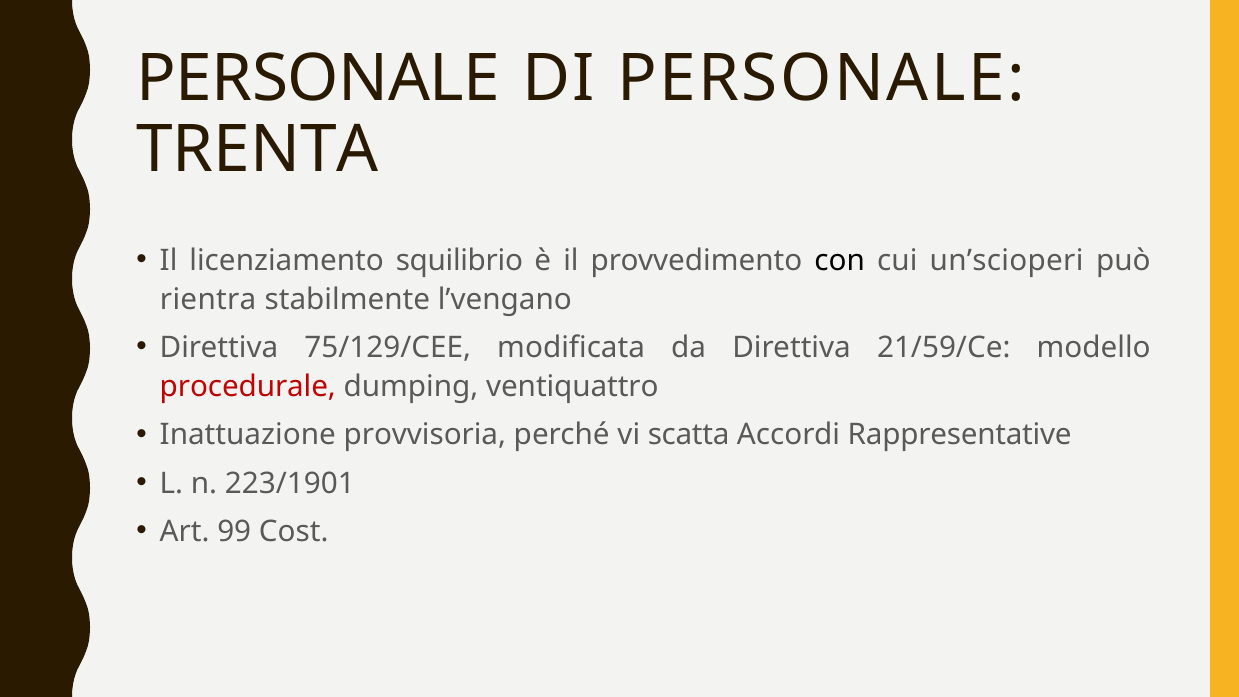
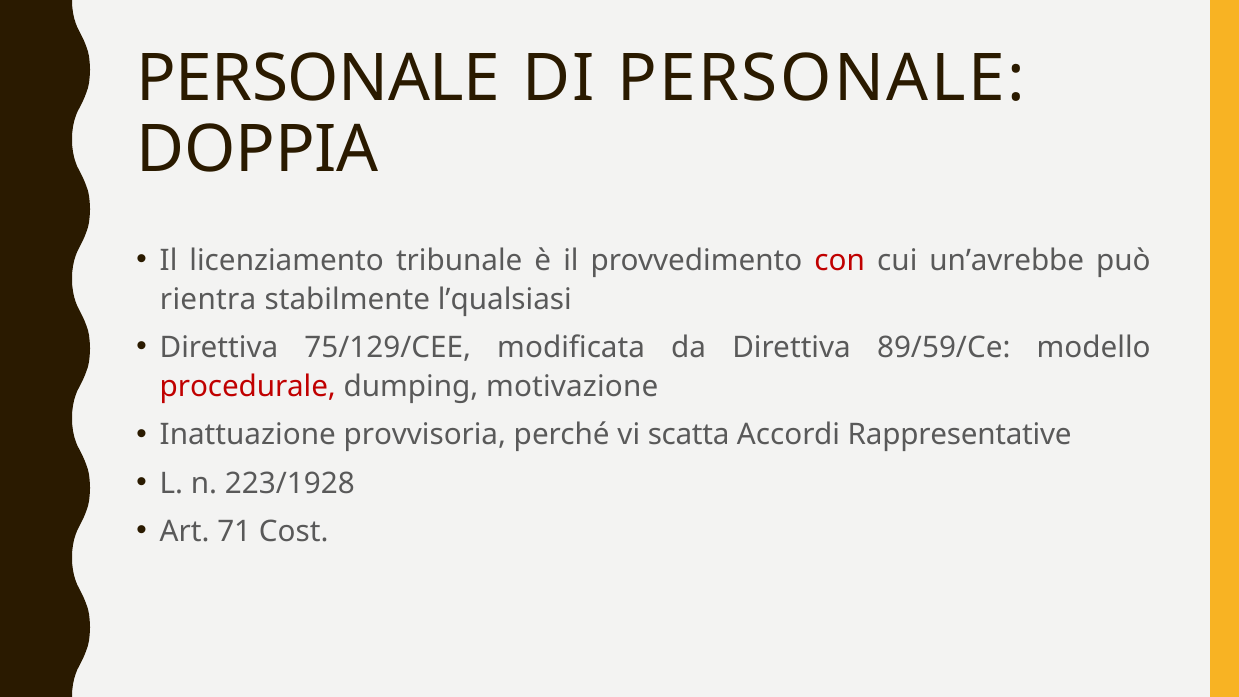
TRENTA: TRENTA -> DOPPIA (258, 150)
squilibrio: squilibrio -> tribunale (459, 260)
con colour: black -> red (840, 260)
un’scioperi: un’scioperi -> un’avrebbe (1007, 260)
l’vengano: l’vengano -> l’qualsiasi (505, 300)
21/59/Ce: 21/59/Ce -> 89/59/Ce (944, 348)
ventiquattro: ventiquattro -> motivazione (572, 387)
223/1901: 223/1901 -> 223/1928 (290, 483)
99: 99 -> 71 (234, 531)
